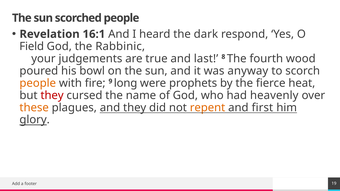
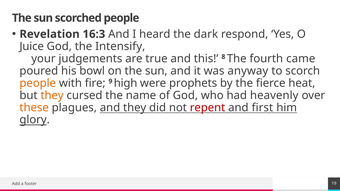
16:1: 16:1 -> 16:3 (94, 34)
Field: Field -> Juice (32, 46)
Rabbinic: Rabbinic -> Intensify (120, 46)
last: last -> this (206, 59)
wood: wood -> came (301, 59)
long: long -> high (126, 83)
they colour: red -> orange (52, 95)
repent colour: orange -> red (208, 108)
